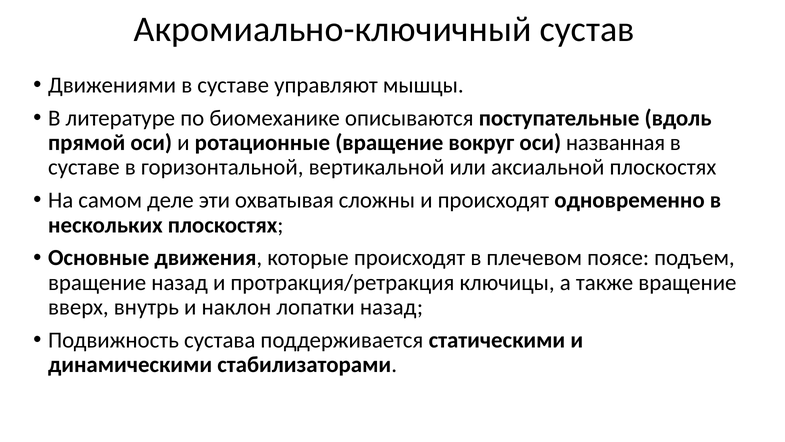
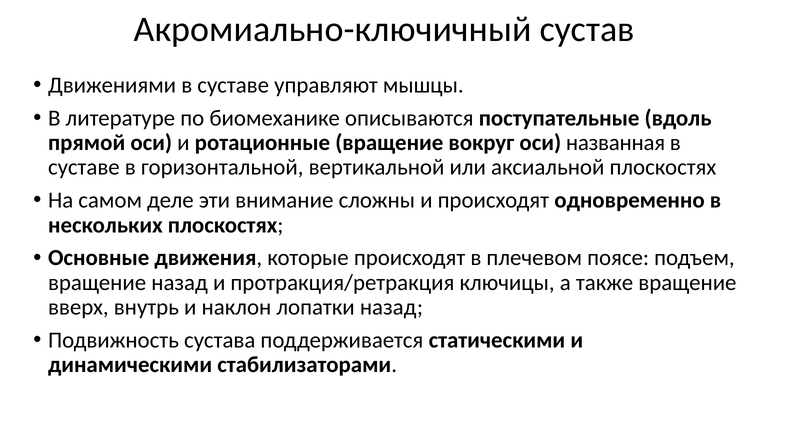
охватывая: охватывая -> внимание (284, 200)
